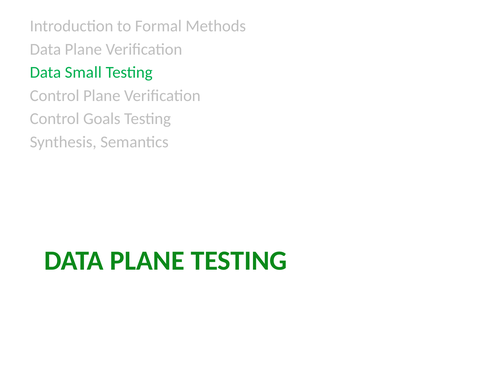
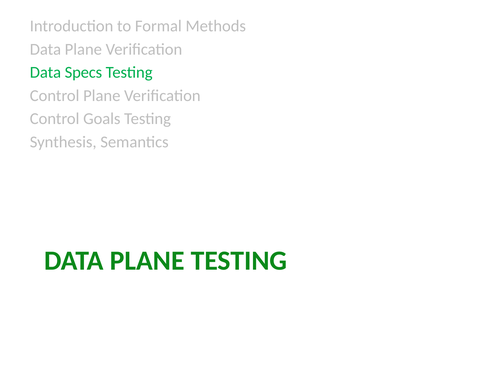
Small: Small -> Specs (83, 72)
